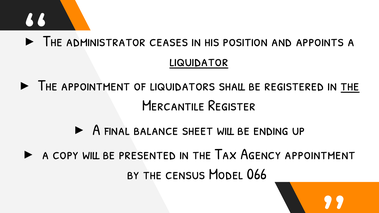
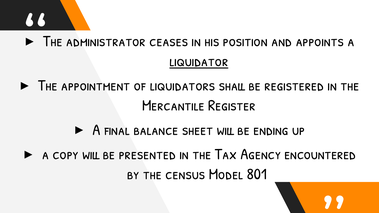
the underline: present -> none (350, 86)
Agency appointment: appointment -> encountered (320, 154)
066: 066 -> 801 (257, 174)
